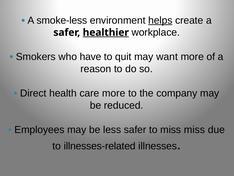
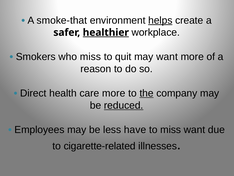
smoke-less: smoke-less -> smoke-that (62, 20)
who have: have -> miss (90, 57)
the underline: none -> present (147, 93)
reduced underline: none -> present (124, 105)
less safer: safer -> have (135, 129)
miss miss: miss -> want (194, 129)
illnesses-related: illnesses-related -> cigarette-related (100, 146)
